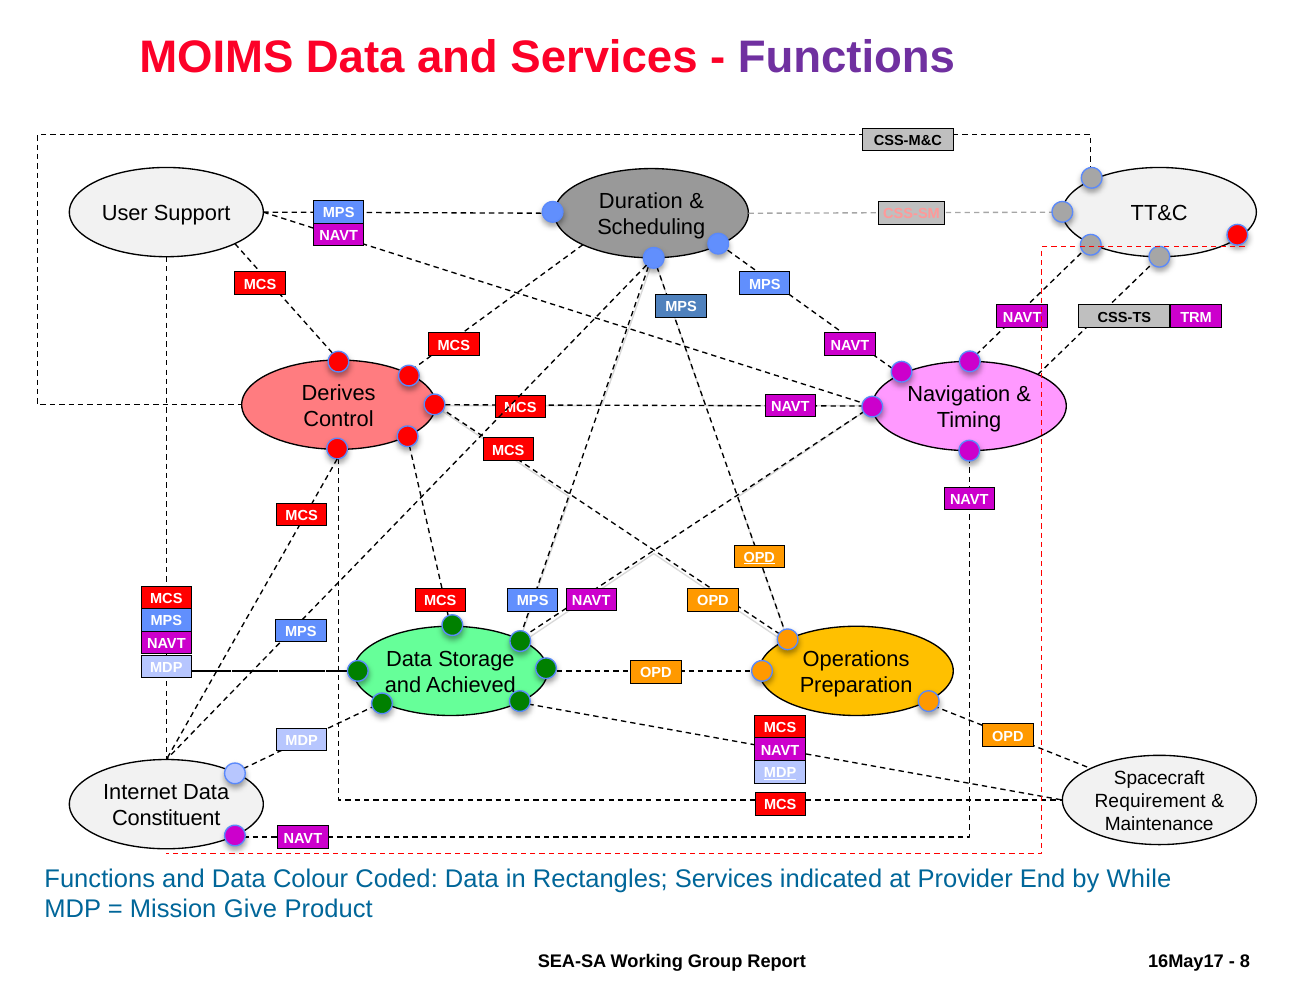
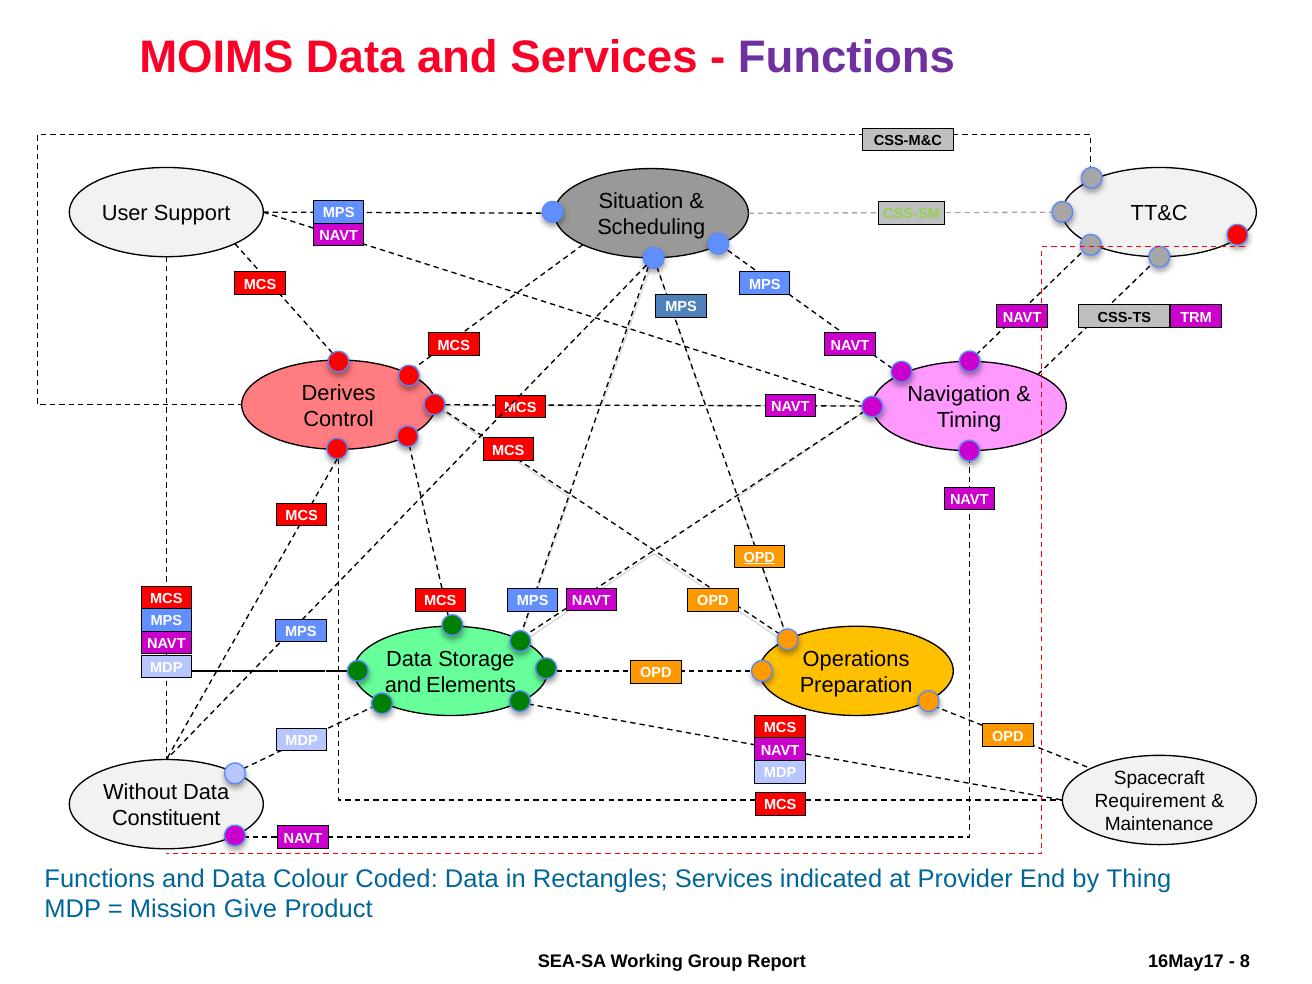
Duration: Duration -> Situation (641, 202)
CSS-SM colour: pink -> light green (912, 214)
Achieved: Achieved -> Elements (471, 685)
MDP underline: present -> none (780, 773)
Internet: Internet -> Without (140, 792)
While: While -> Thing (1139, 879)
